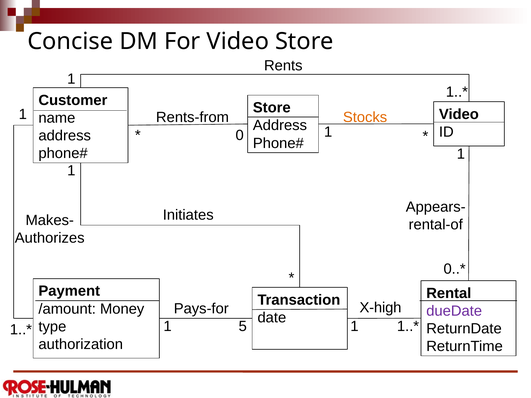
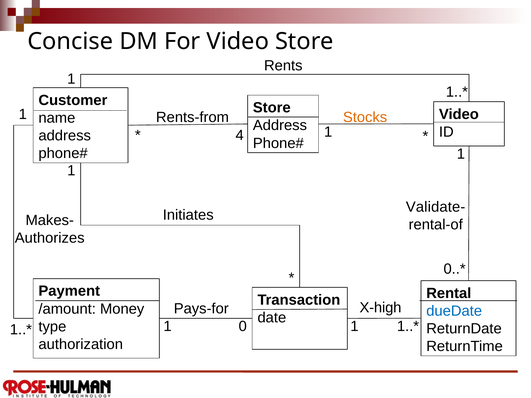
0: 0 -> 4 (240, 135)
Appears-: Appears- -> Validate- (436, 207)
dueDate colour: purple -> blue (454, 311)
5: 5 -> 0 (243, 327)
